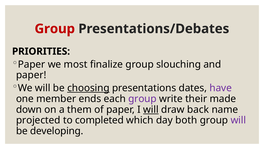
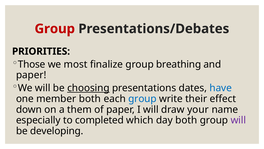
Paper: Paper -> Those (32, 64)
slouching: slouching -> breathing (179, 64)
have colour: purple -> blue (221, 88)
member ends: ends -> both (90, 98)
group colour: purple -> blue (142, 98)
made: made -> effect (223, 98)
will underline: present -> none (151, 109)
back: back -> your (198, 109)
projected: projected -> especially (38, 120)
